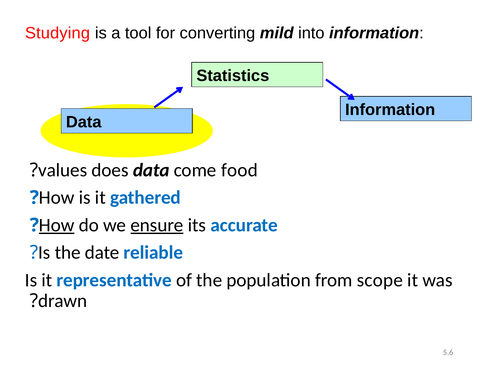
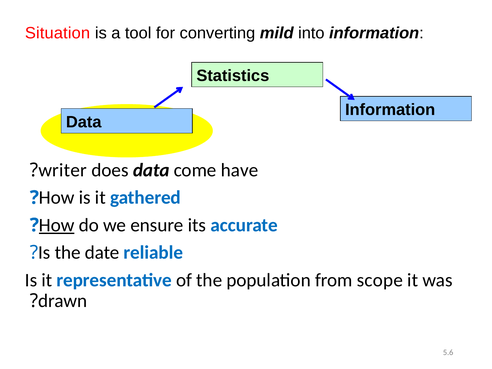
Studying: Studying -> Situation (58, 33)
values: values -> writer (63, 170)
food: food -> have (240, 170)
ensure underline: present -> none (157, 225)
